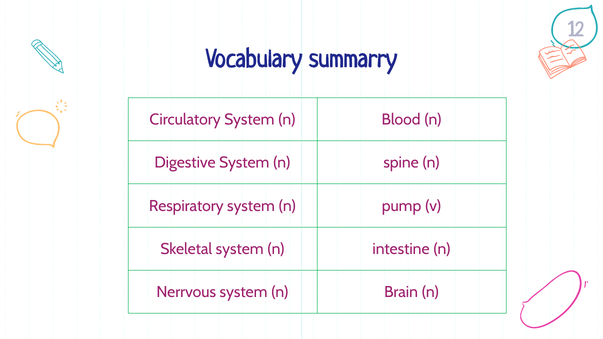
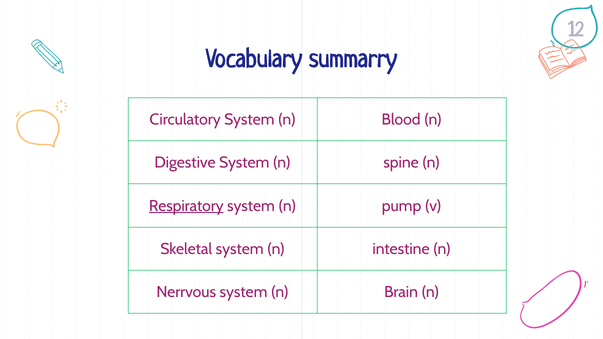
Respiratory underline: none -> present (186, 206)
